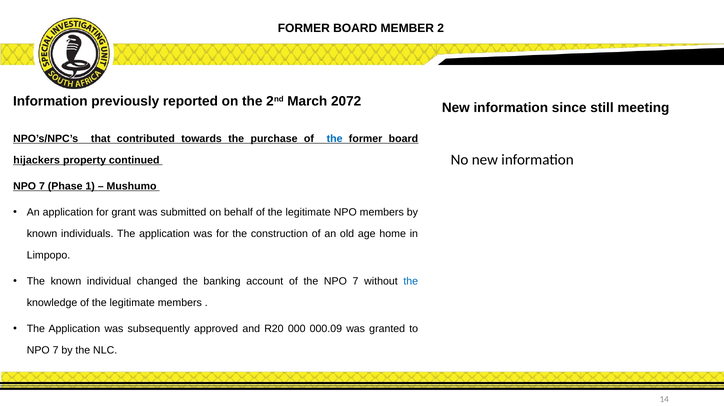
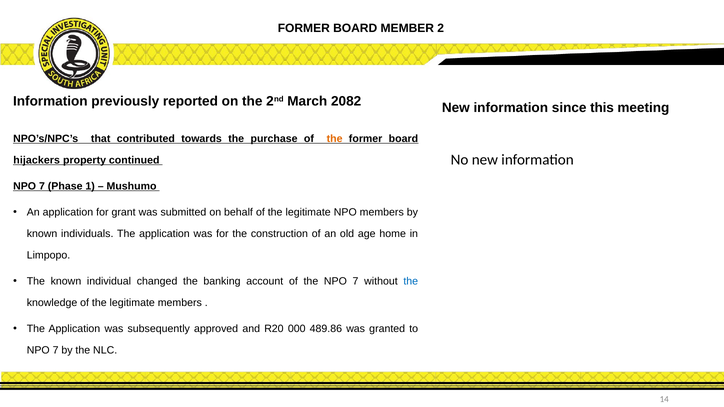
2072: 2072 -> 2082 (346, 101)
still: still -> this (602, 108)
the colour: blue -> orange (335, 139)
000.09: 000.09 -> 489.86 (326, 329)
